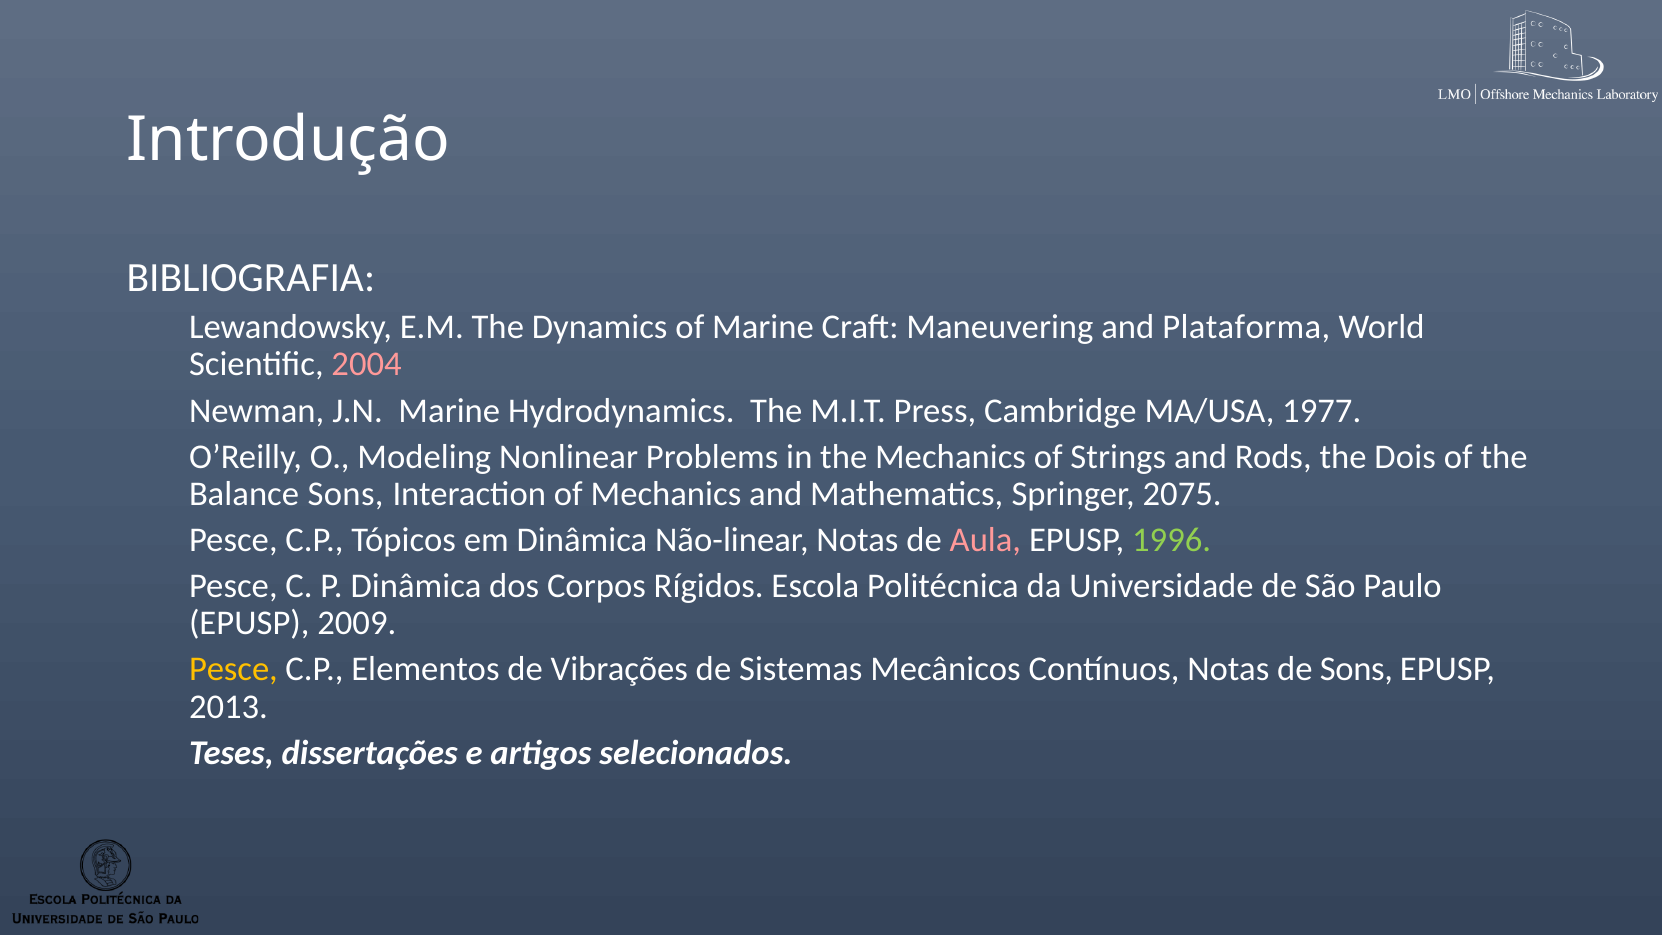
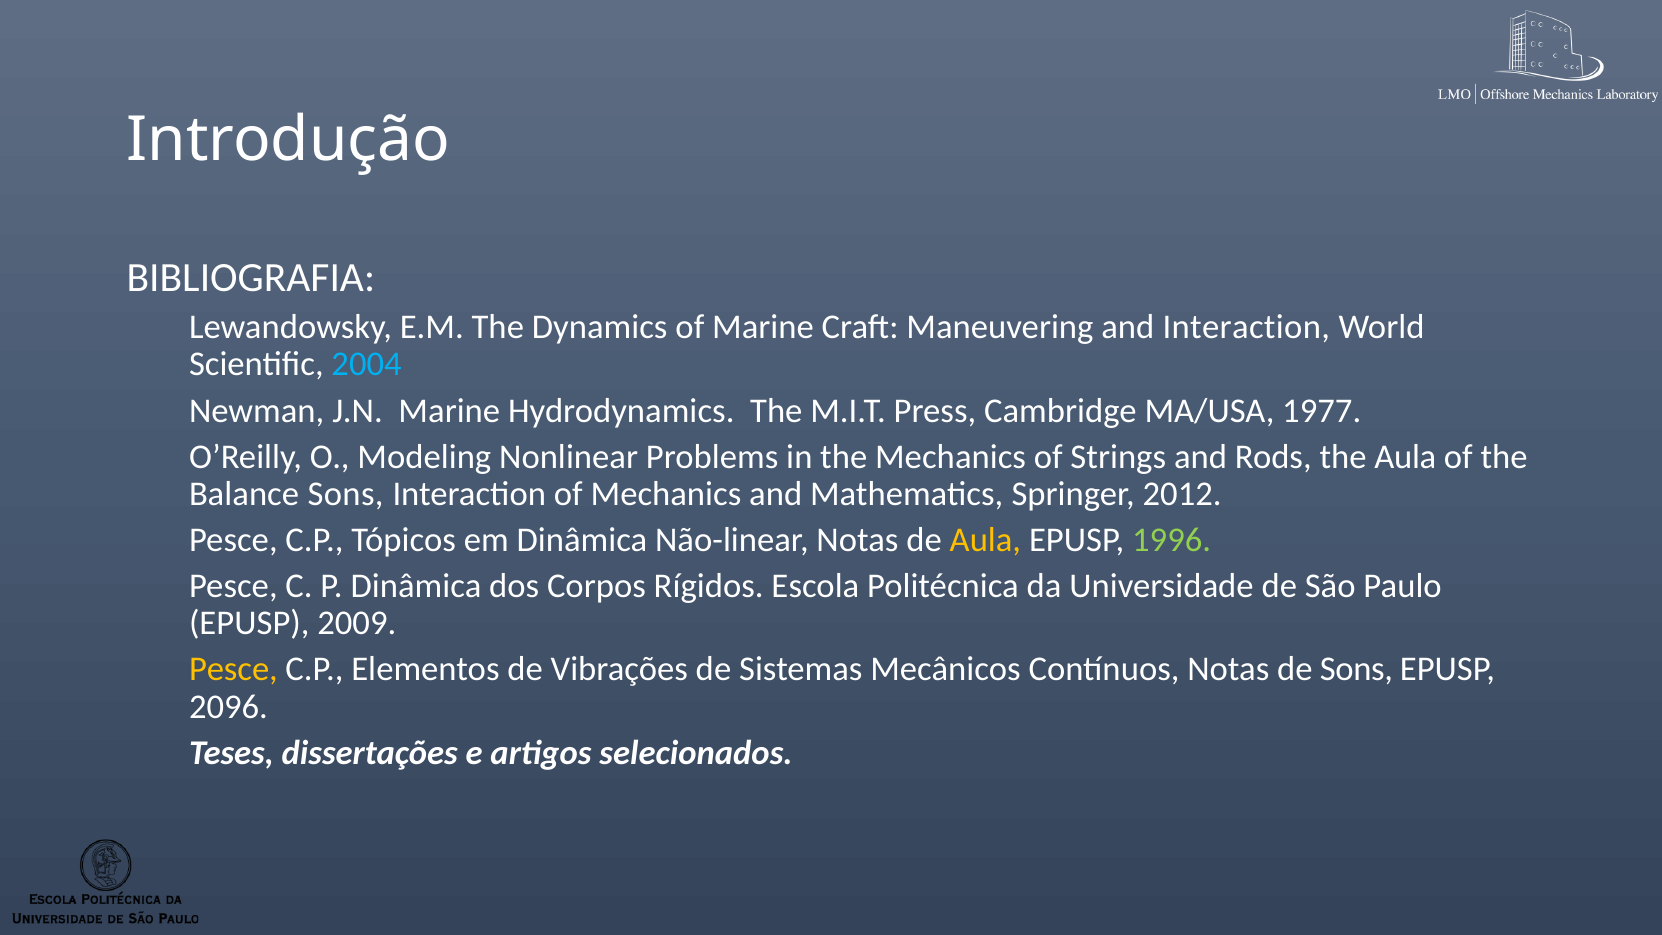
and Plataforma: Plataforma -> Interaction (1246, 327)
2004 colour: pink -> light blue (367, 364)
the Dois: Dois -> Aula (1405, 457)
2075: 2075 -> 2012 (1182, 494)
Aula colour: pink -> yellow (985, 540)
2013: 2013 -> 2096 (229, 707)
